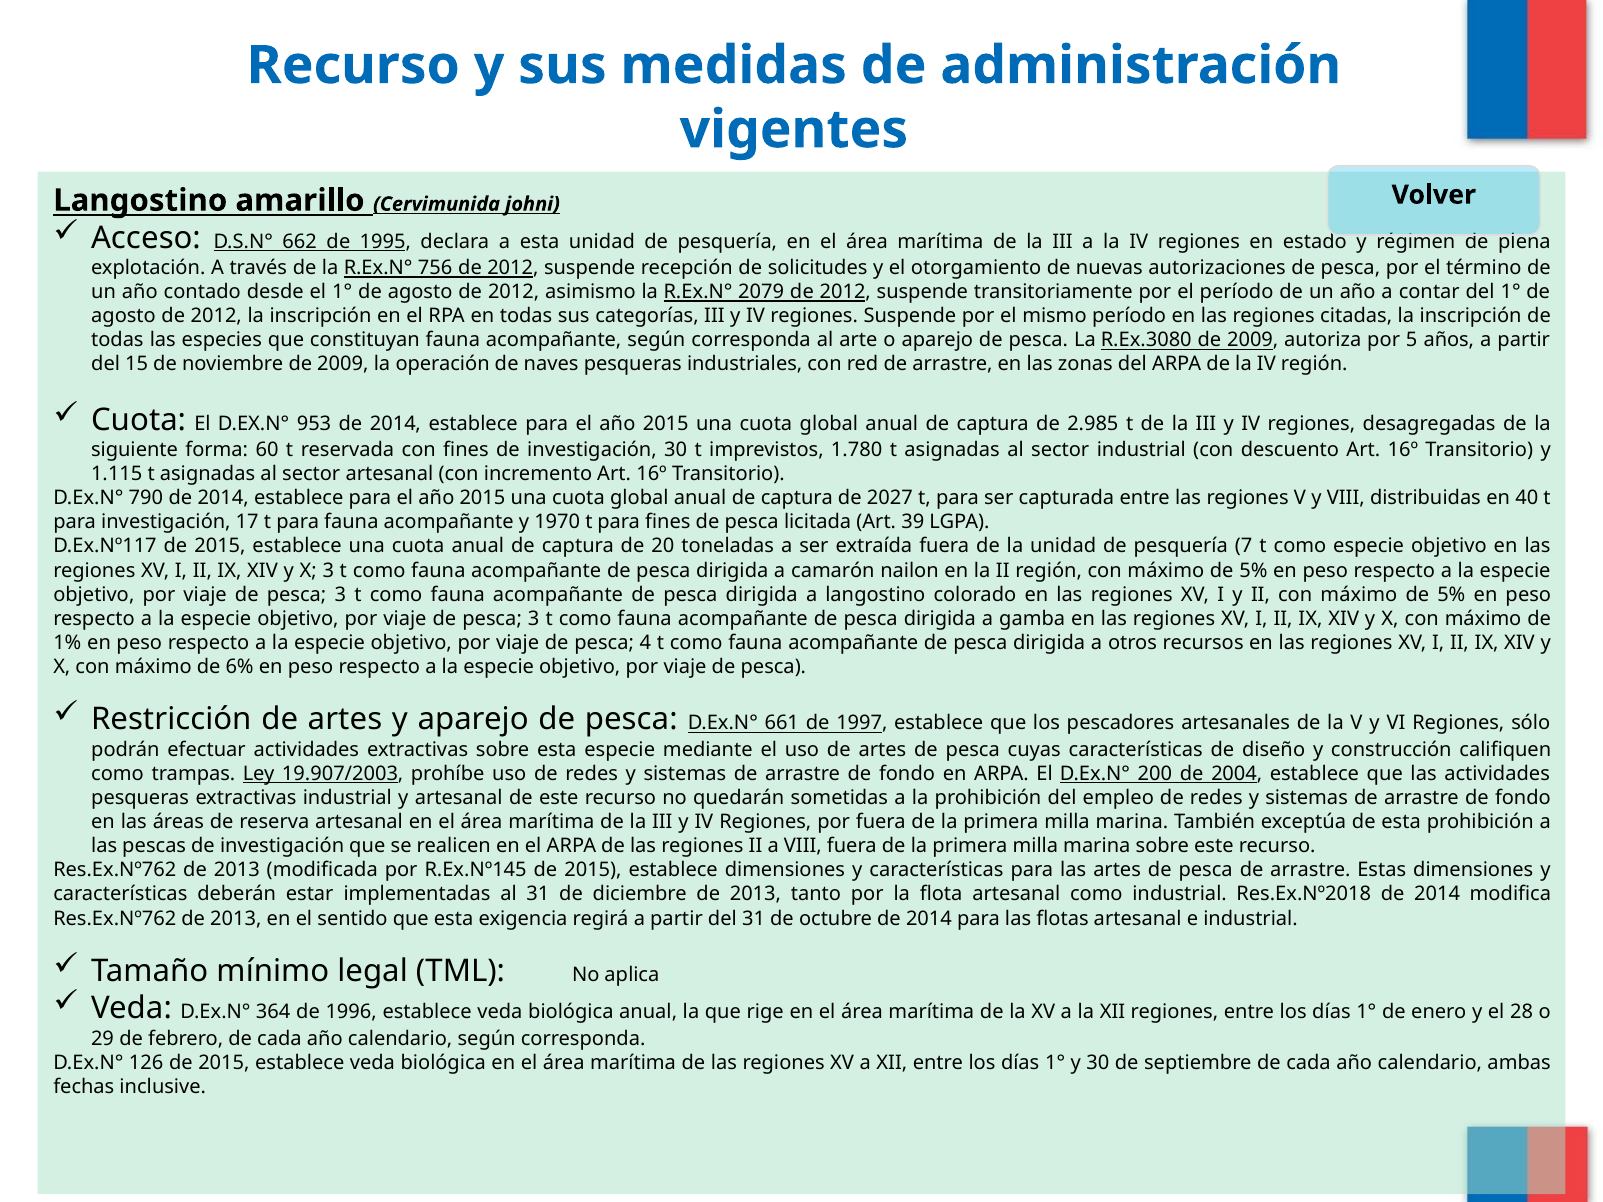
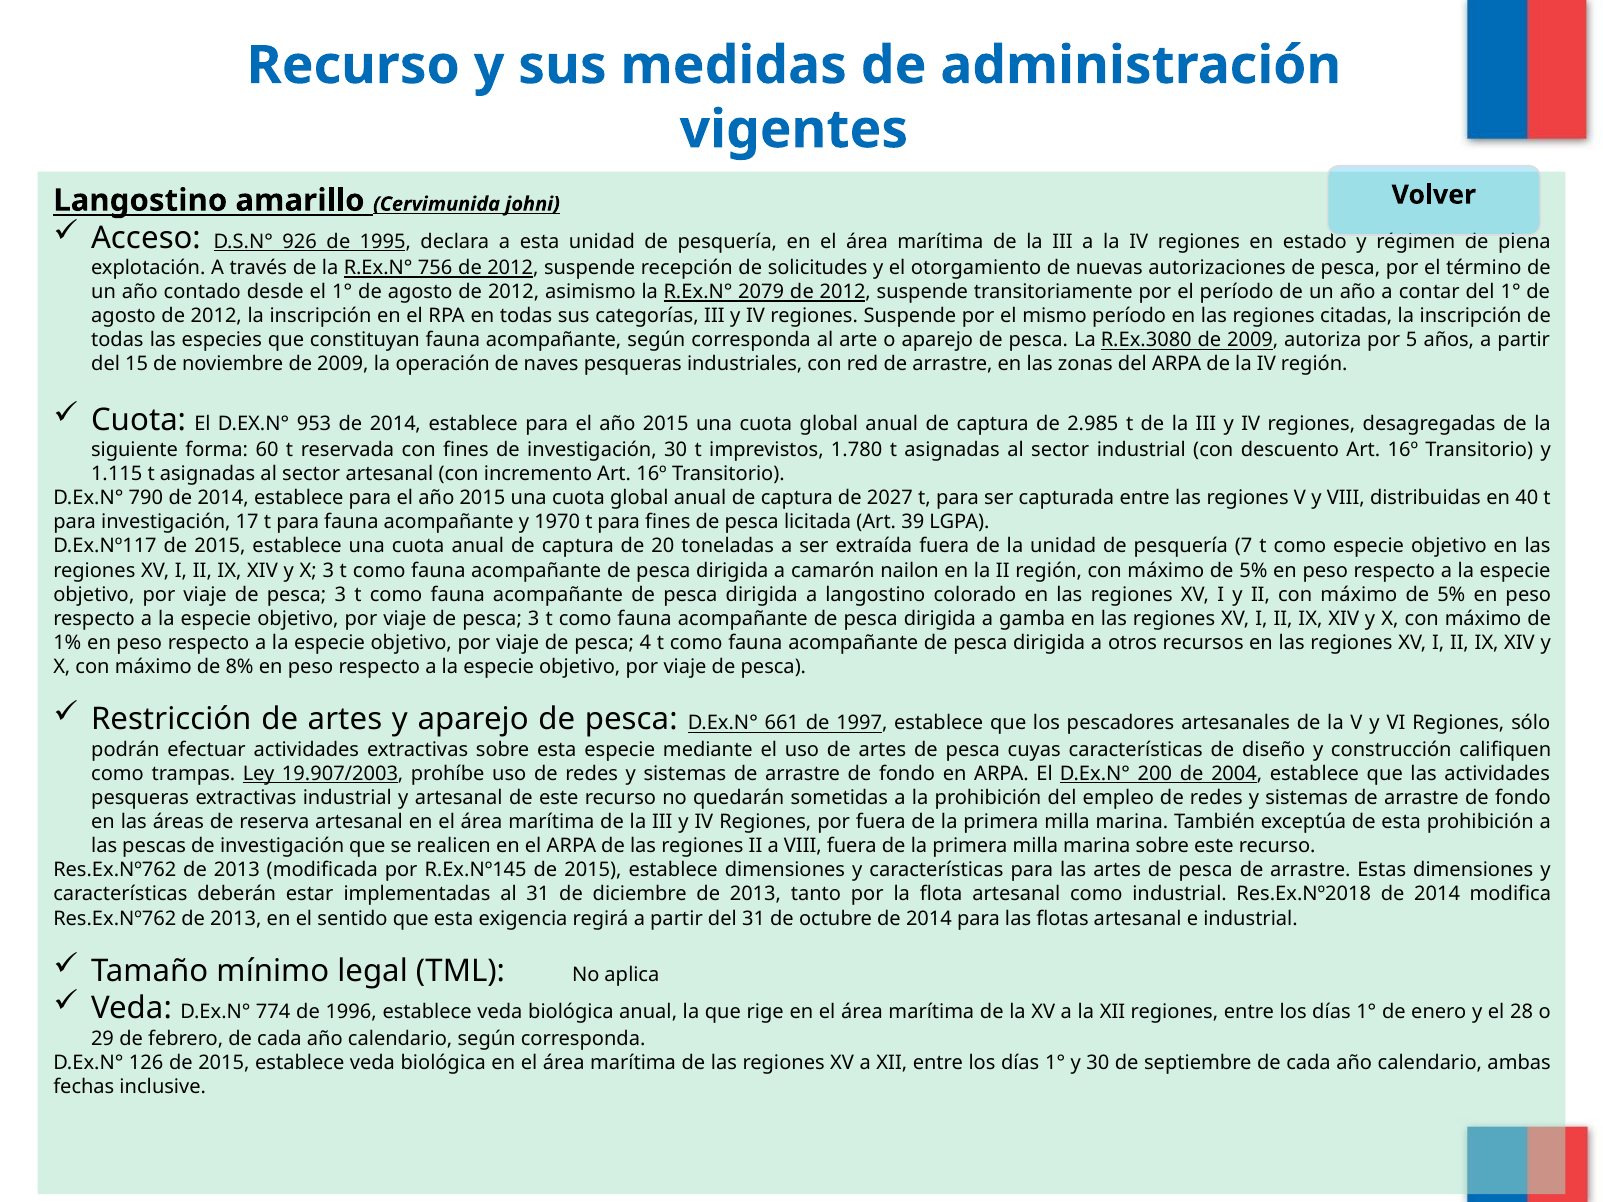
662: 662 -> 926 (300, 242)
6%: 6% -> 8% (240, 667)
364: 364 -> 774 (273, 1013)
